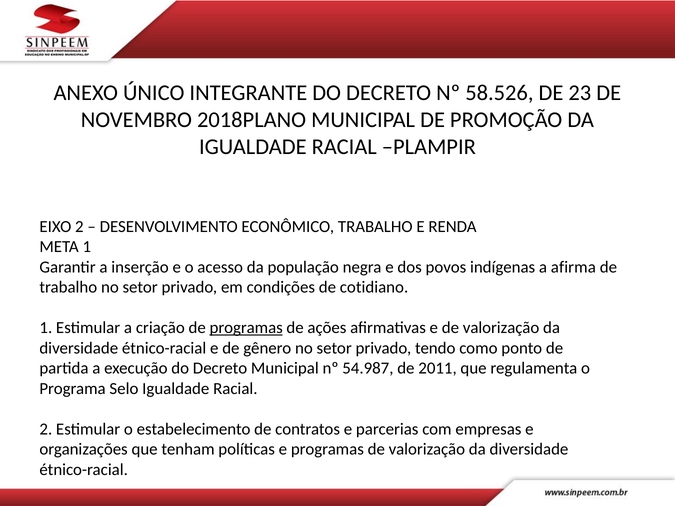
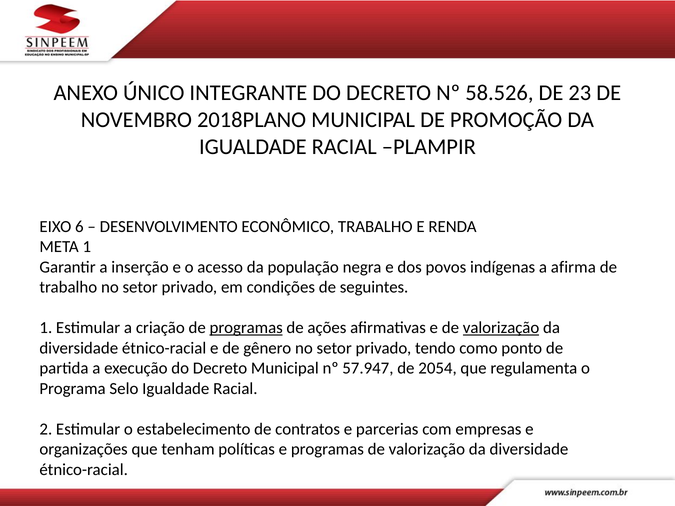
EIXO 2: 2 -> 6 (79, 227)
cotidiano: cotidiano -> seguintes (374, 287)
valorização underline: none -> present (501, 328)
54.987: 54.987 -> 57.947 (368, 368)
2011: 2011 -> 2054 (438, 368)
